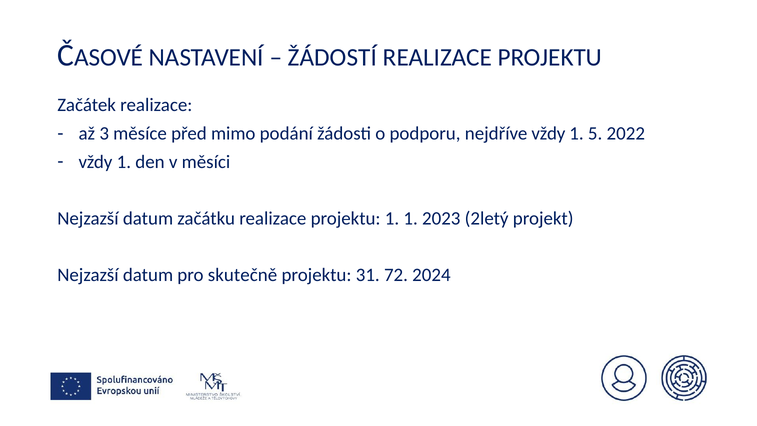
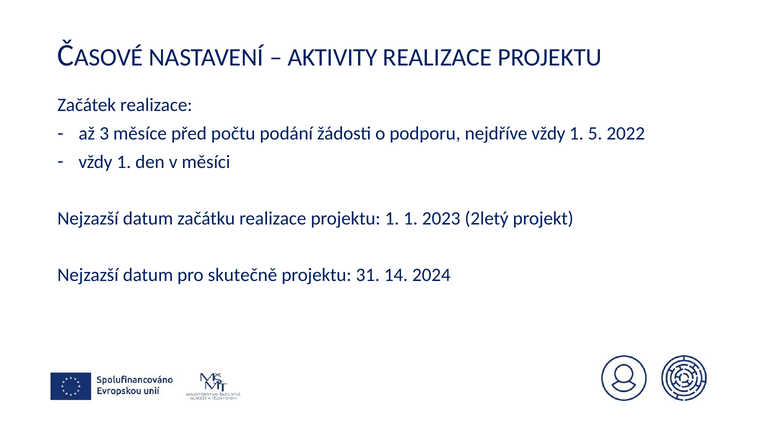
ŽÁDOSTÍ: ŽÁDOSTÍ -> AKTIVITY (333, 58)
mimo: mimo -> počtu (233, 133)
72: 72 -> 14 (396, 275)
